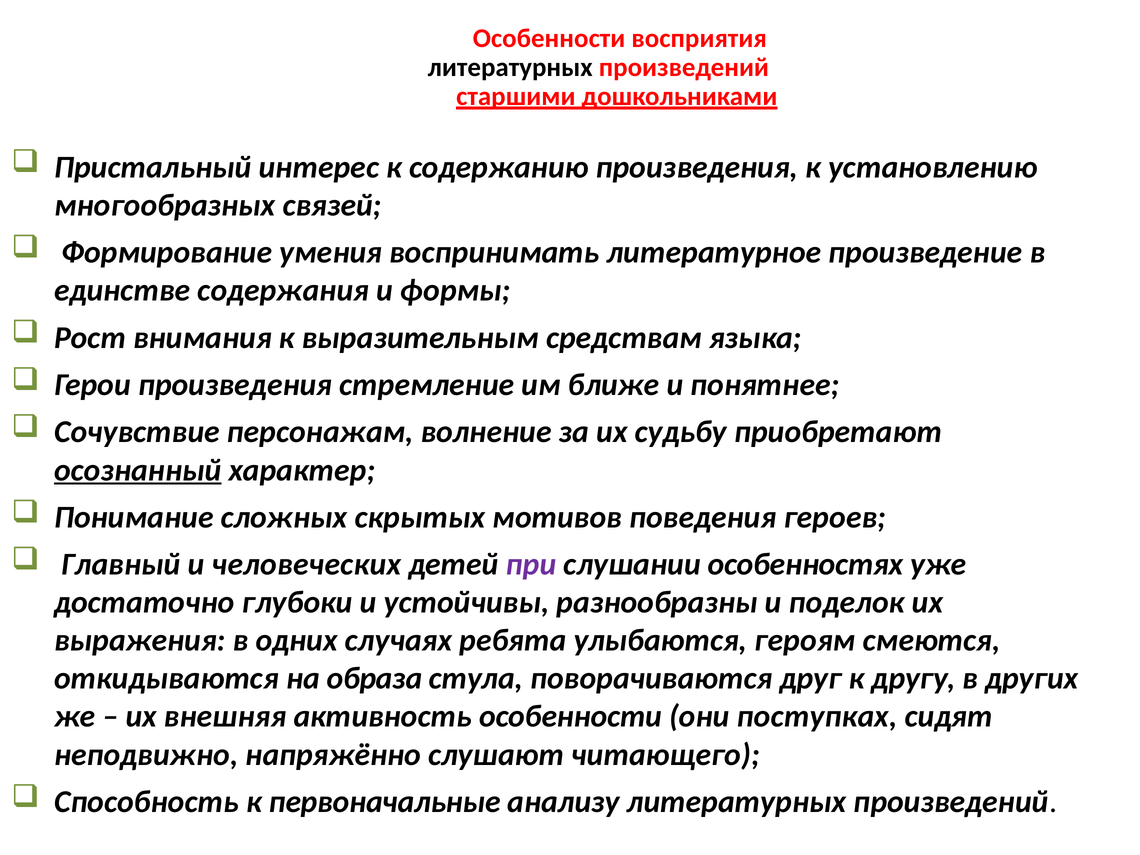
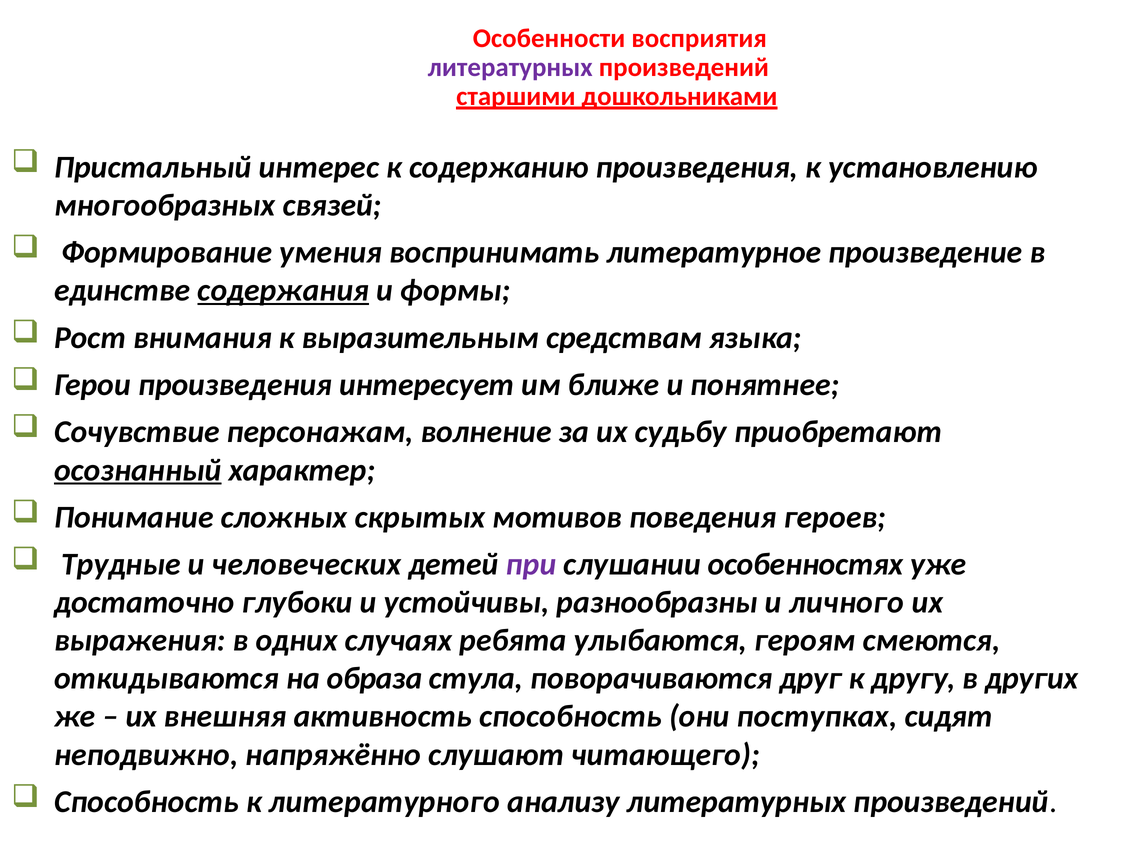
литературных colour: black -> purple (510, 67)
содержания underline: none -> present (283, 290)
стремление: стремление -> интересует (427, 385)
Главный: Главный -> Трудные (121, 564)
поделок: поделок -> личного (847, 602)
активность особенности: особенности -> способность (570, 717)
первоначальные: первоначальные -> литературного (385, 802)
